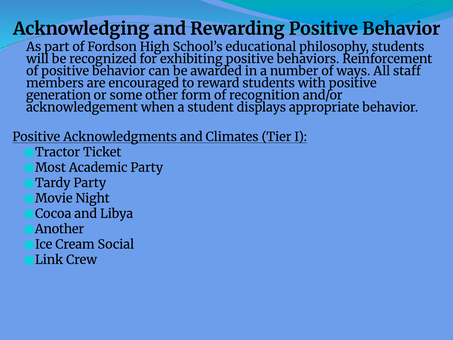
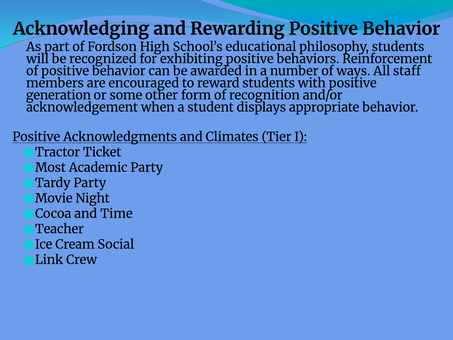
Libya: Libya -> Time (116, 214)
Another: Another -> Teacher (59, 229)
